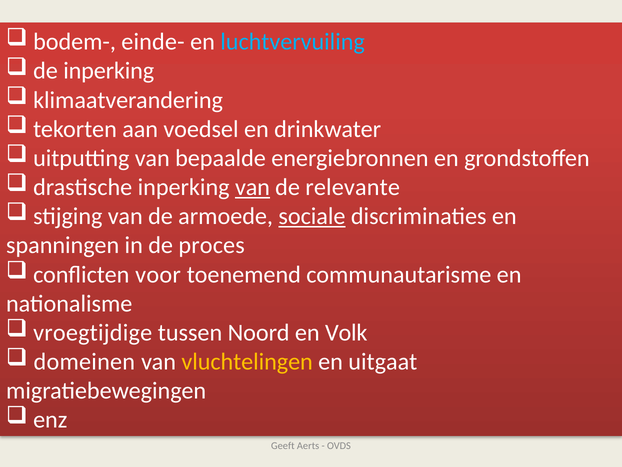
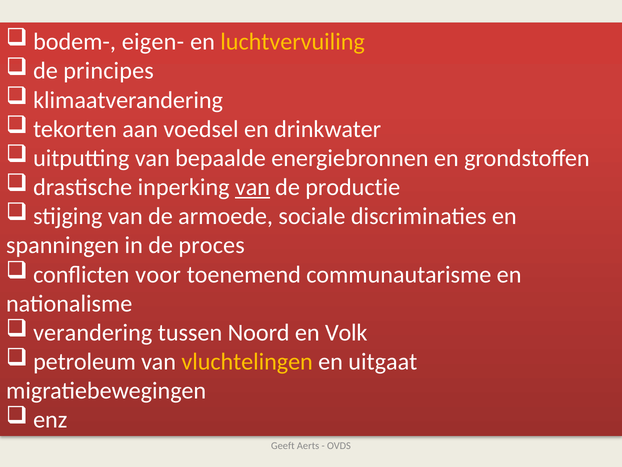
einde-: einde- -> eigen- (153, 42)
luchtvervuiling colour: light blue -> yellow (293, 42)
de inperking: inperking -> principes (109, 71)
relevante: relevante -> productie (353, 187)
sociale underline: present -> none (312, 216)
vroegtijdige: vroegtijdige -> verandering (93, 332)
domeinen: domeinen -> petroleum (85, 361)
